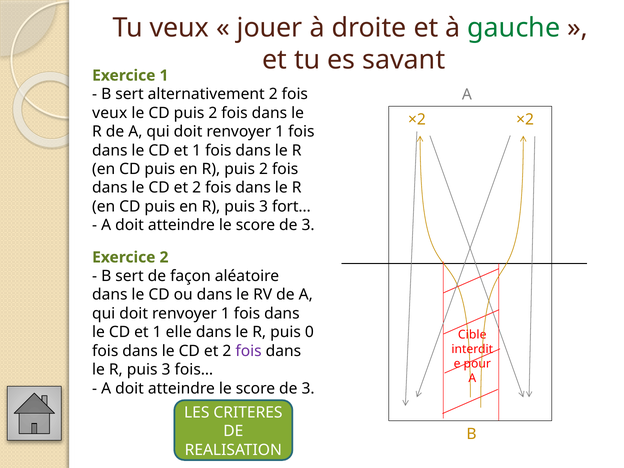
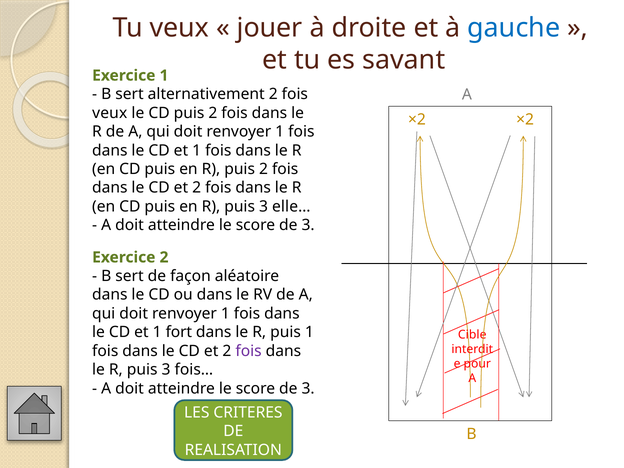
gauche colour: green -> blue (514, 28)
fort…: fort… -> elle… (291, 207)
elle: elle -> fort (179, 332)
puis 0: 0 -> 1 (309, 332)
